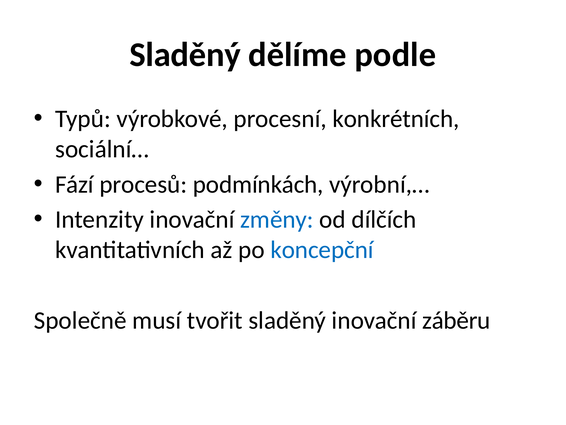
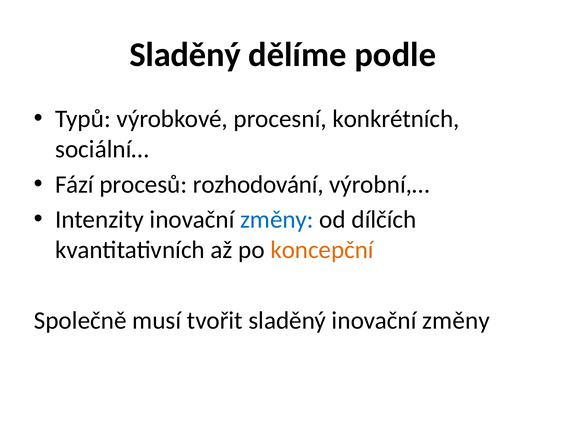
podmínkách: podmínkách -> rozhodování (258, 184)
koncepční colour: blue -> orange (322, 250)
sladěný inovační záběru: záběru -> změny (456, 320)
